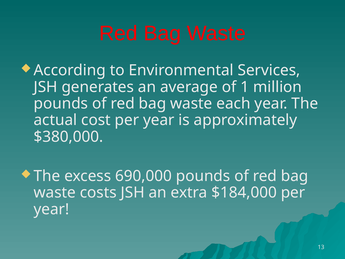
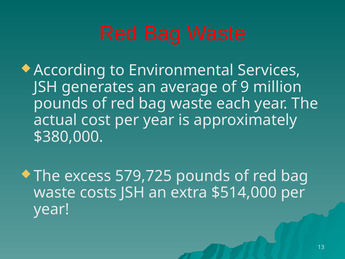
1: 1 -> 9 (245, 87)
690,000: 690,000 -> 579,725 (143, 176)
$184,000: $184,000 -> $514,000 (244, 192)
